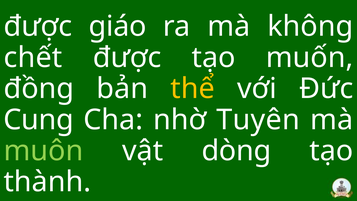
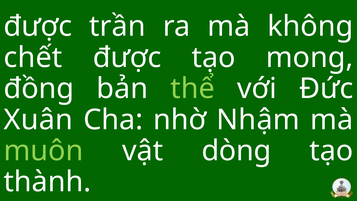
giáo: giáo -> trần (117, 26)
muốn: muốn -> mong (310, 58)
thể colour: yellow -> light green (193, 89)
Cung: Cung -> Xuân (38, 120)
Tuyên: Tuyên -> Nhậm (258, 120)
